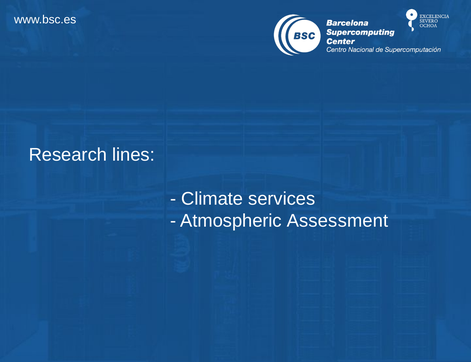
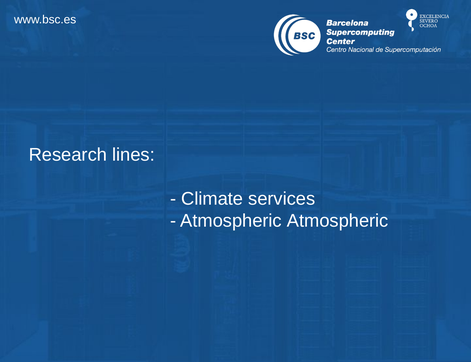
Atmospheric Assessment: Assessment -> Atmospheric (338, 221)
